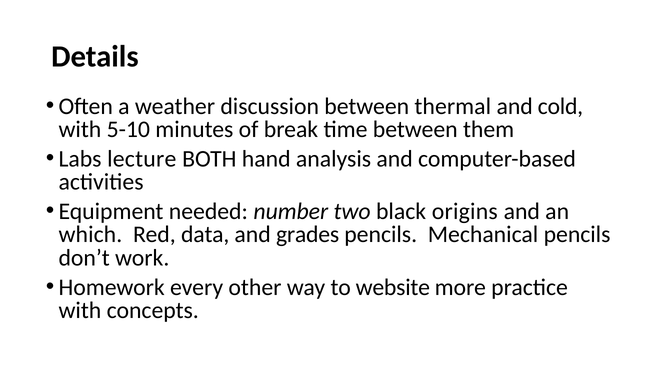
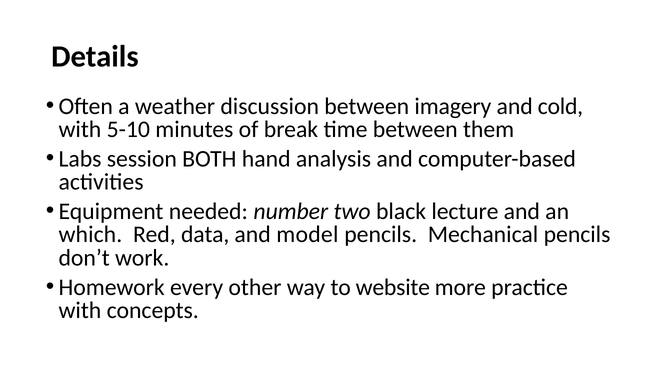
thermal: thermal -> imagery (453, 106)
lecture: lecture -> session (142, 159)
origins: origins -> lecture (465, 211)
grades: grades -> model (307, 234)
